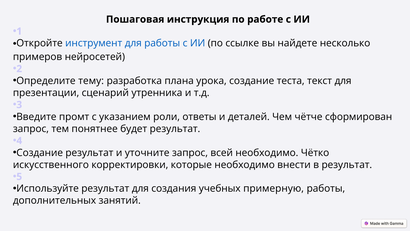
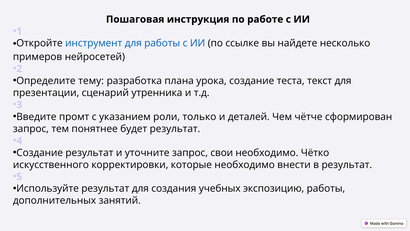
ответы: ответы -> только (199, 117)
всей: всей -> свои (222, 152)
примерную: примерную -> экспозицию (274, 188)
